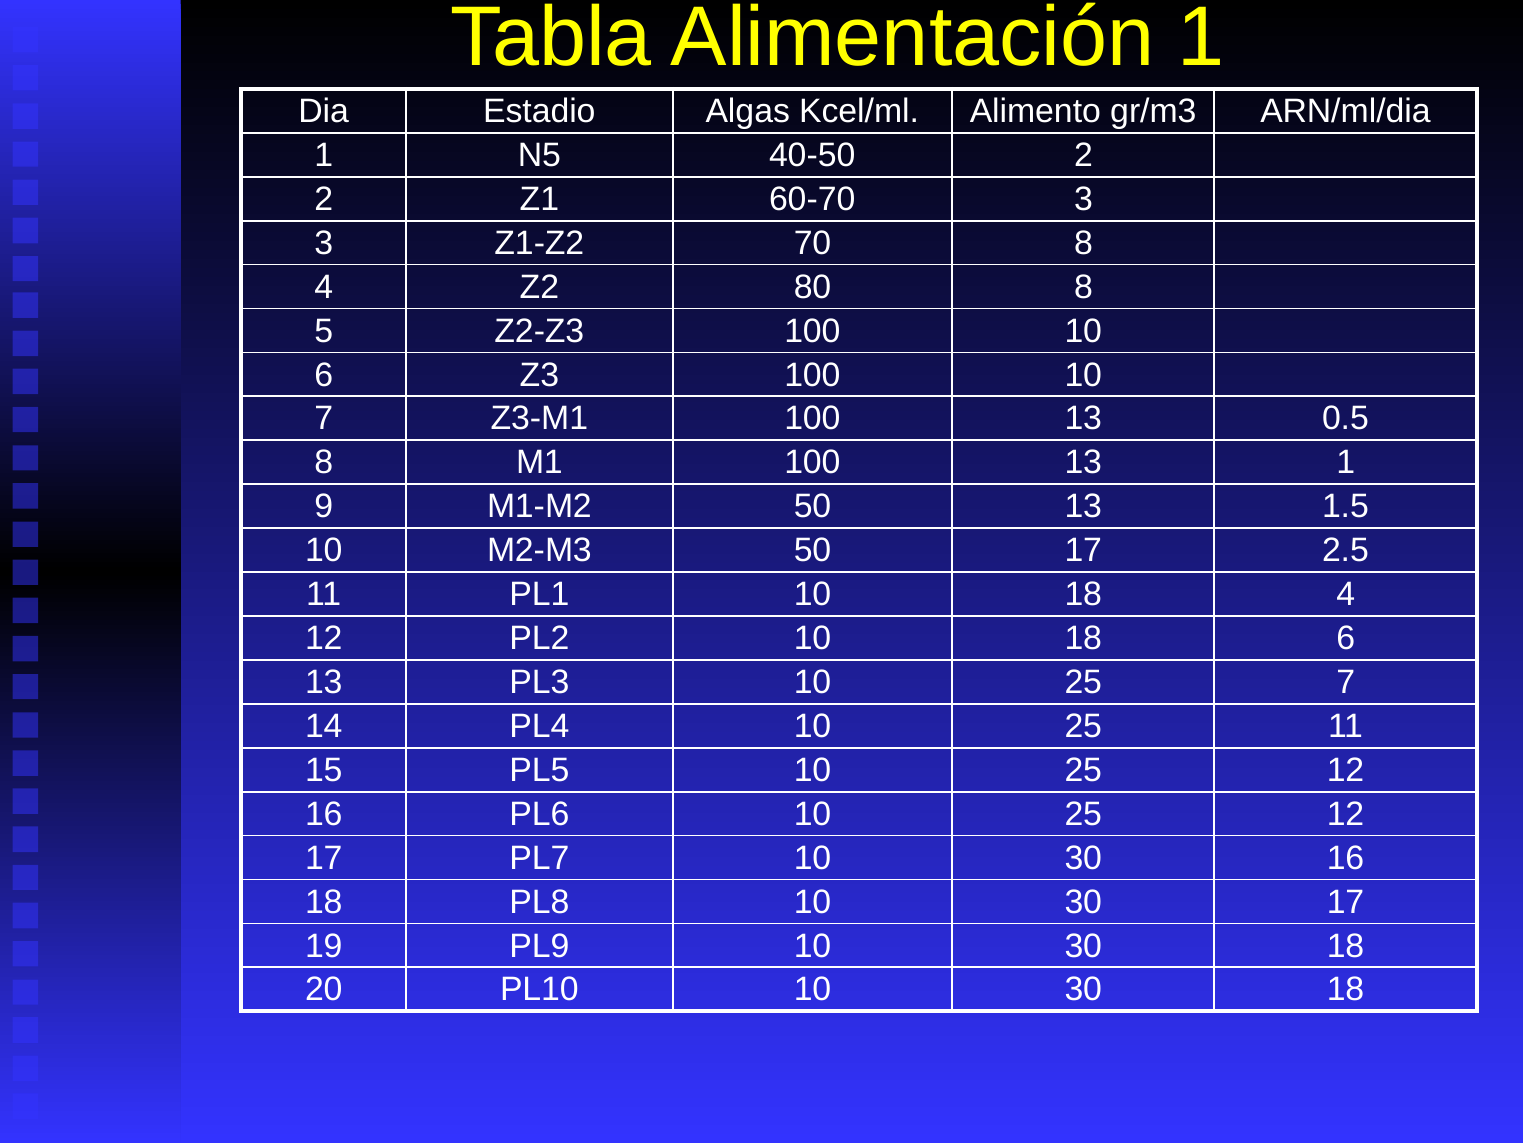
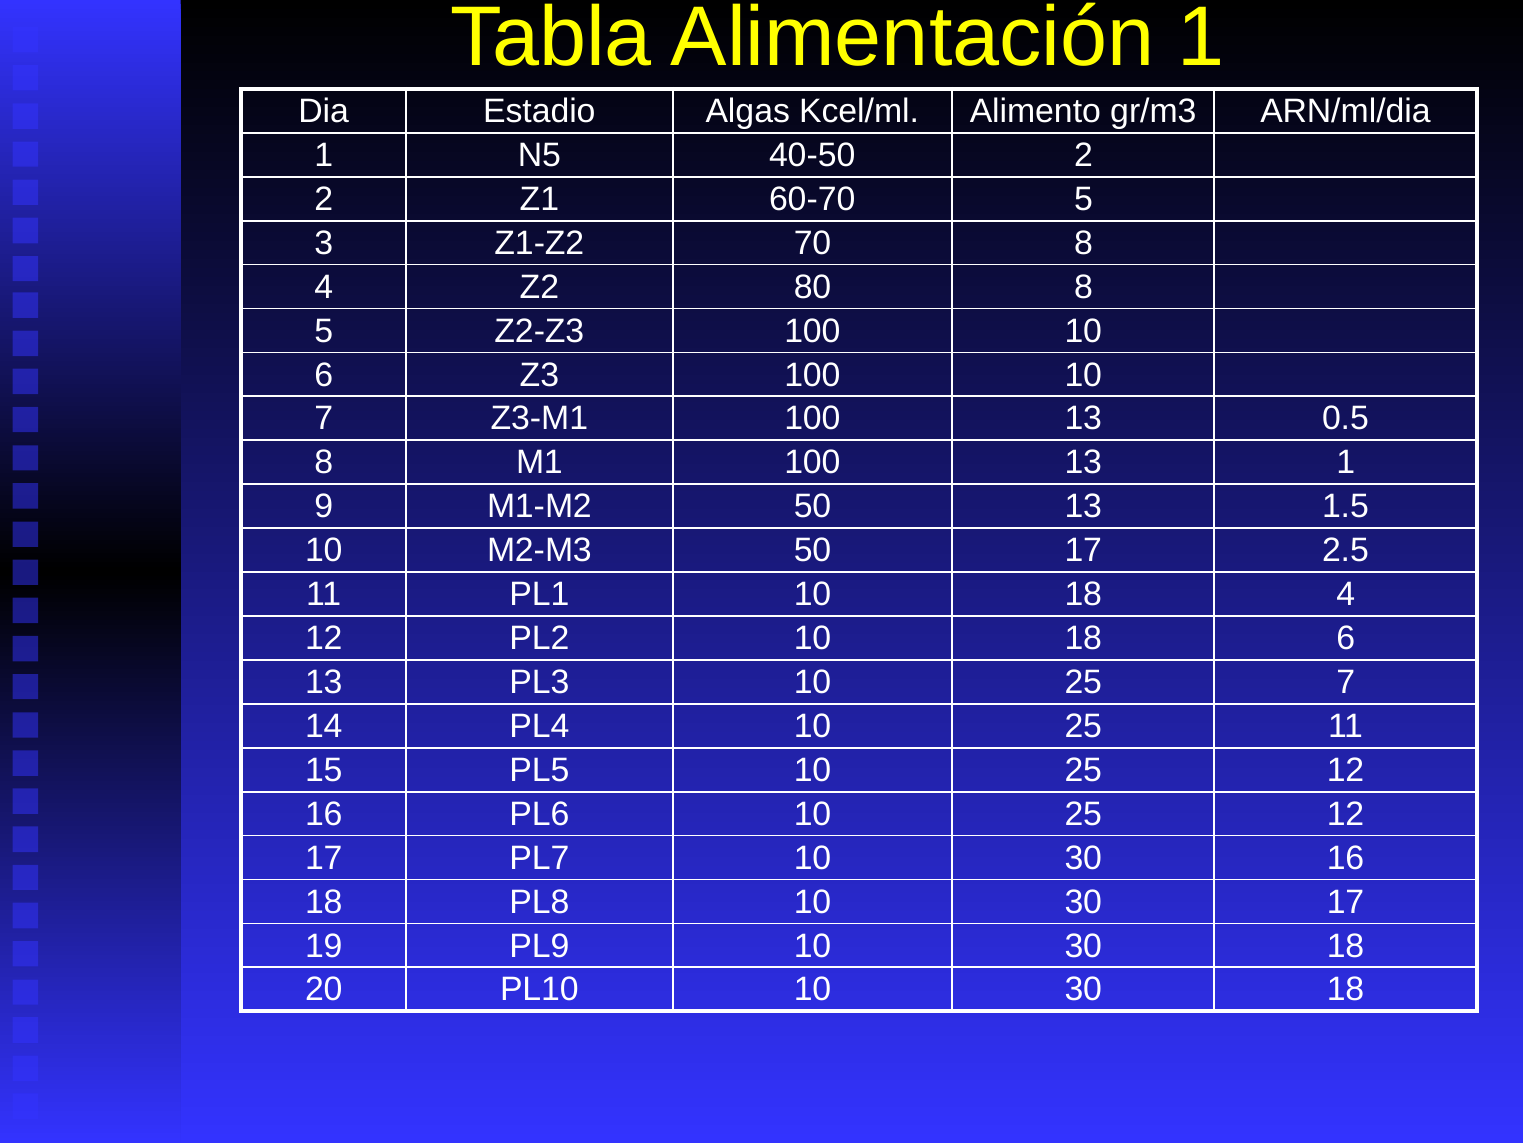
60-70 3: 3 -> 5 (1083, 199)
